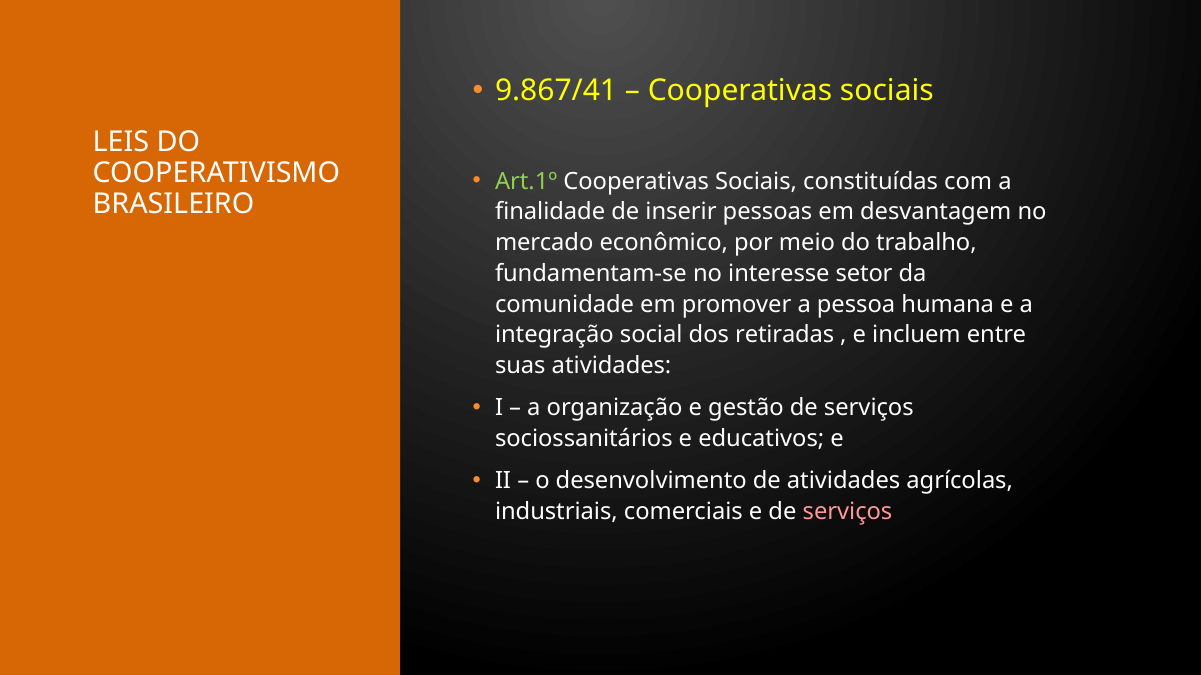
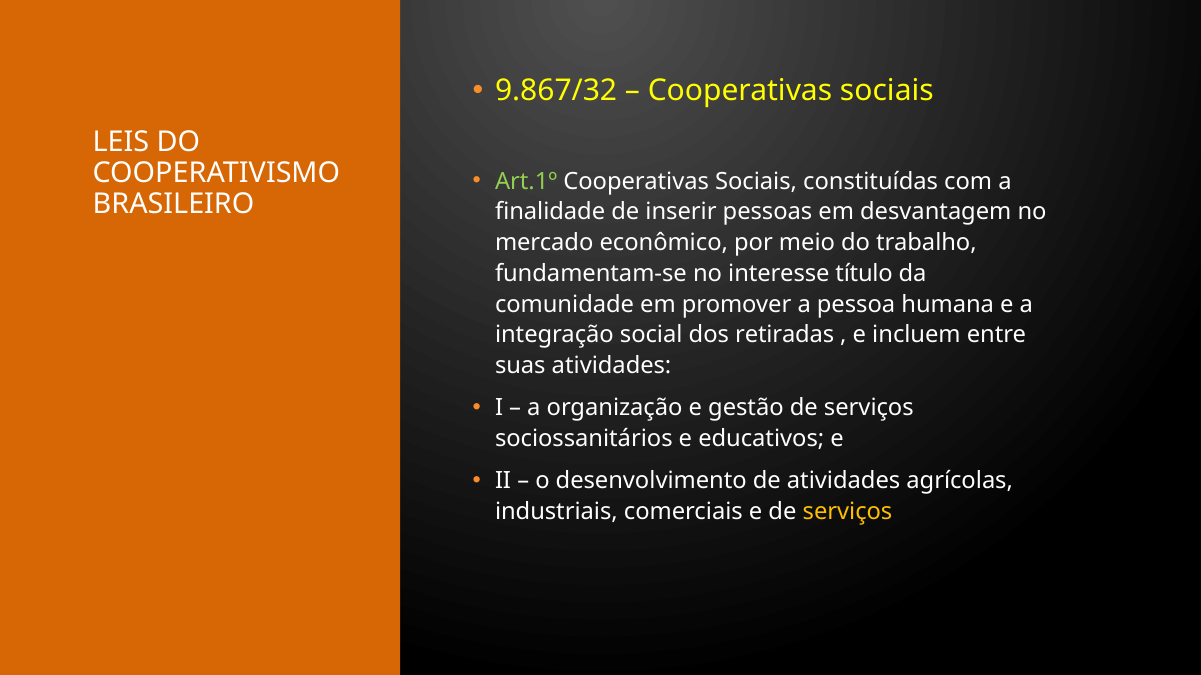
9.867/41: 9.867/41 -> 9.867/32 (556, 91)
setor: setor -> título (864, 274)
serviços colour: pink -> yellow (848, 512)
